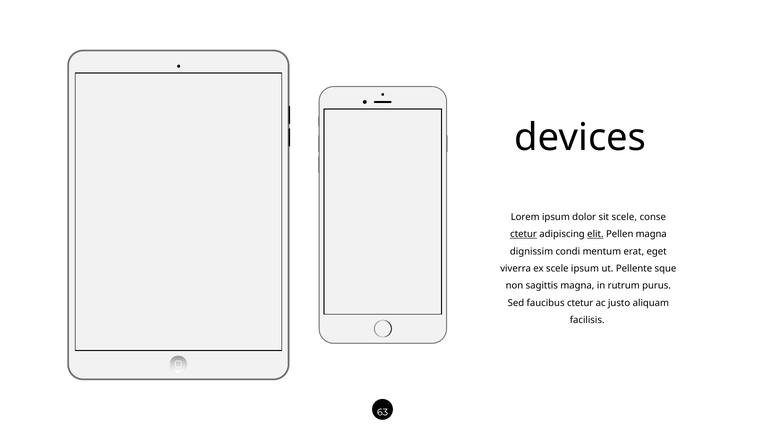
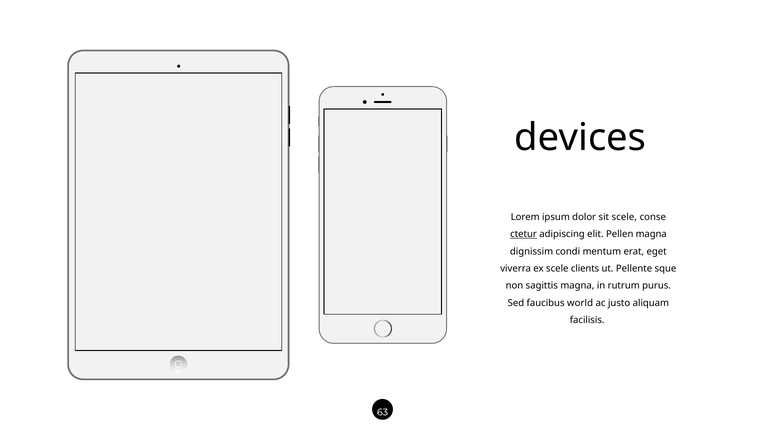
elit underline: present -> none (595, 234)
scele ipsum: ipsum -> clients (585, 269)
faucibus ctetur: ctetur -> world (580, 303)
